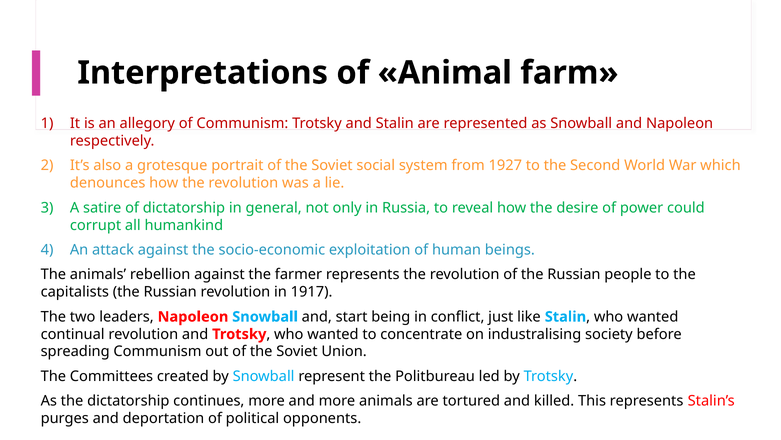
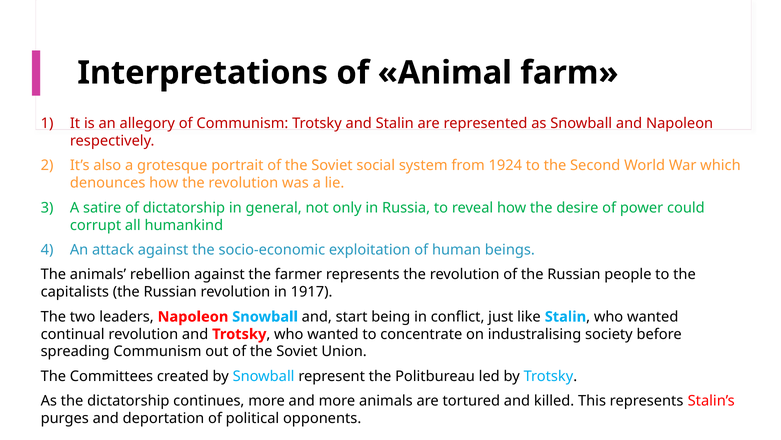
1927: 1927 -> 1924 (505, 165)
